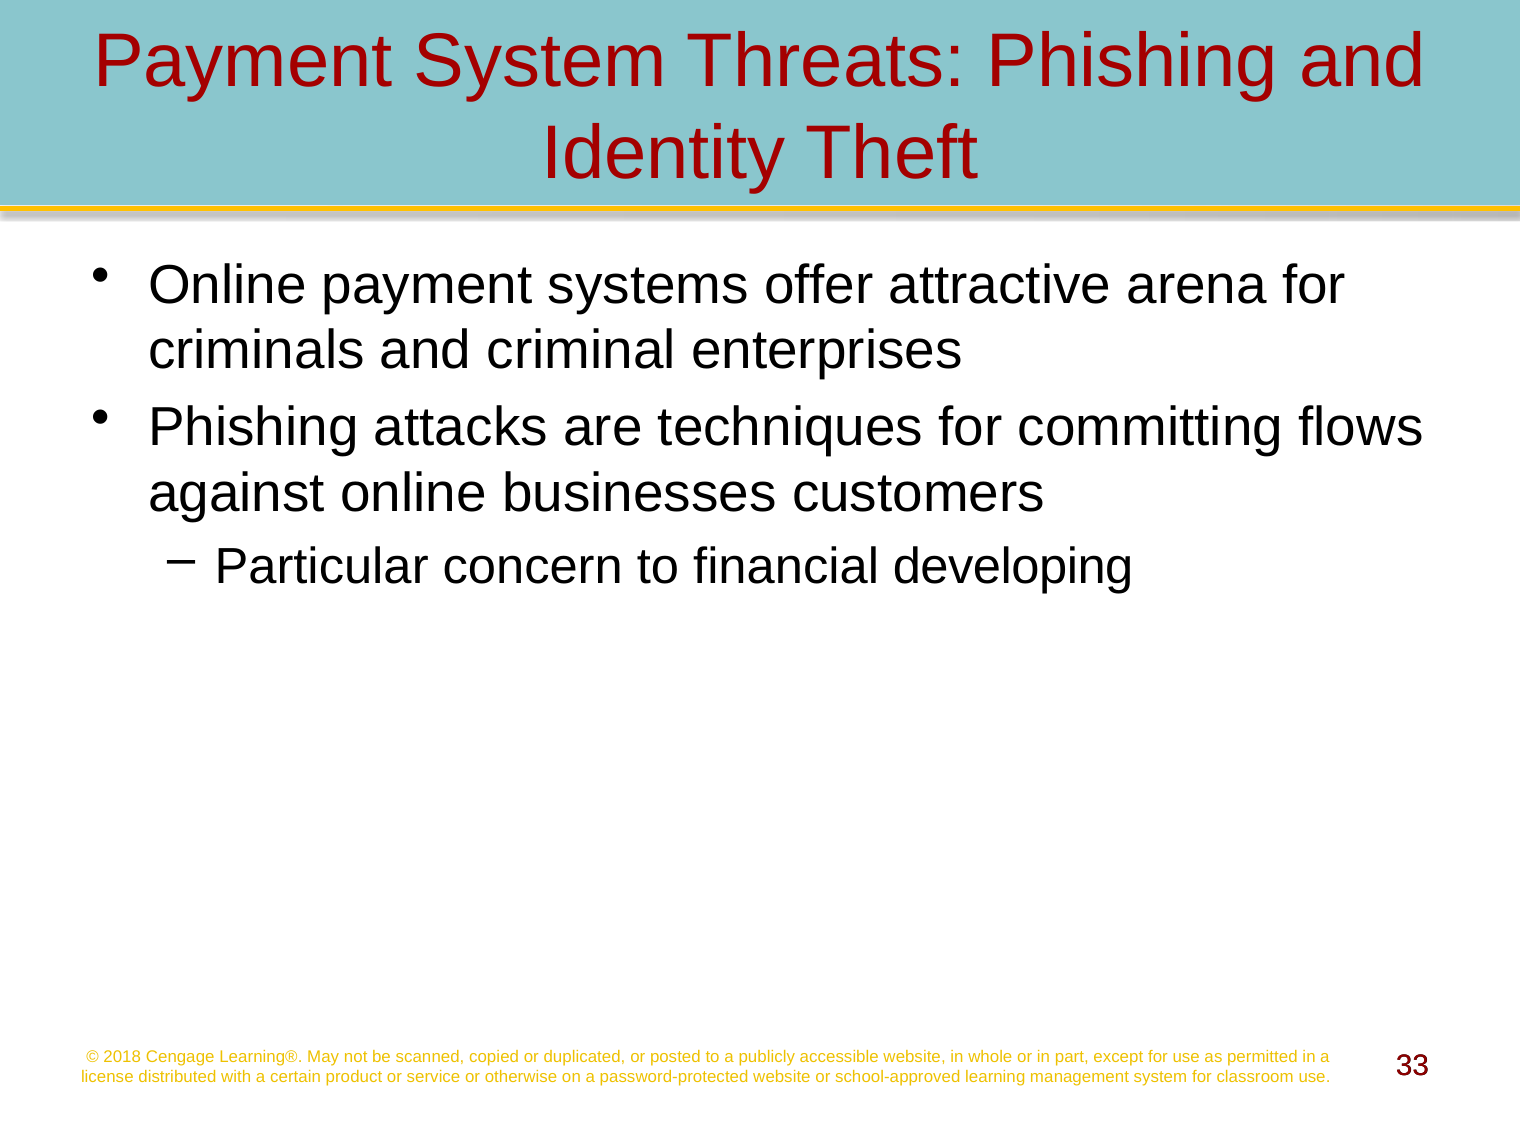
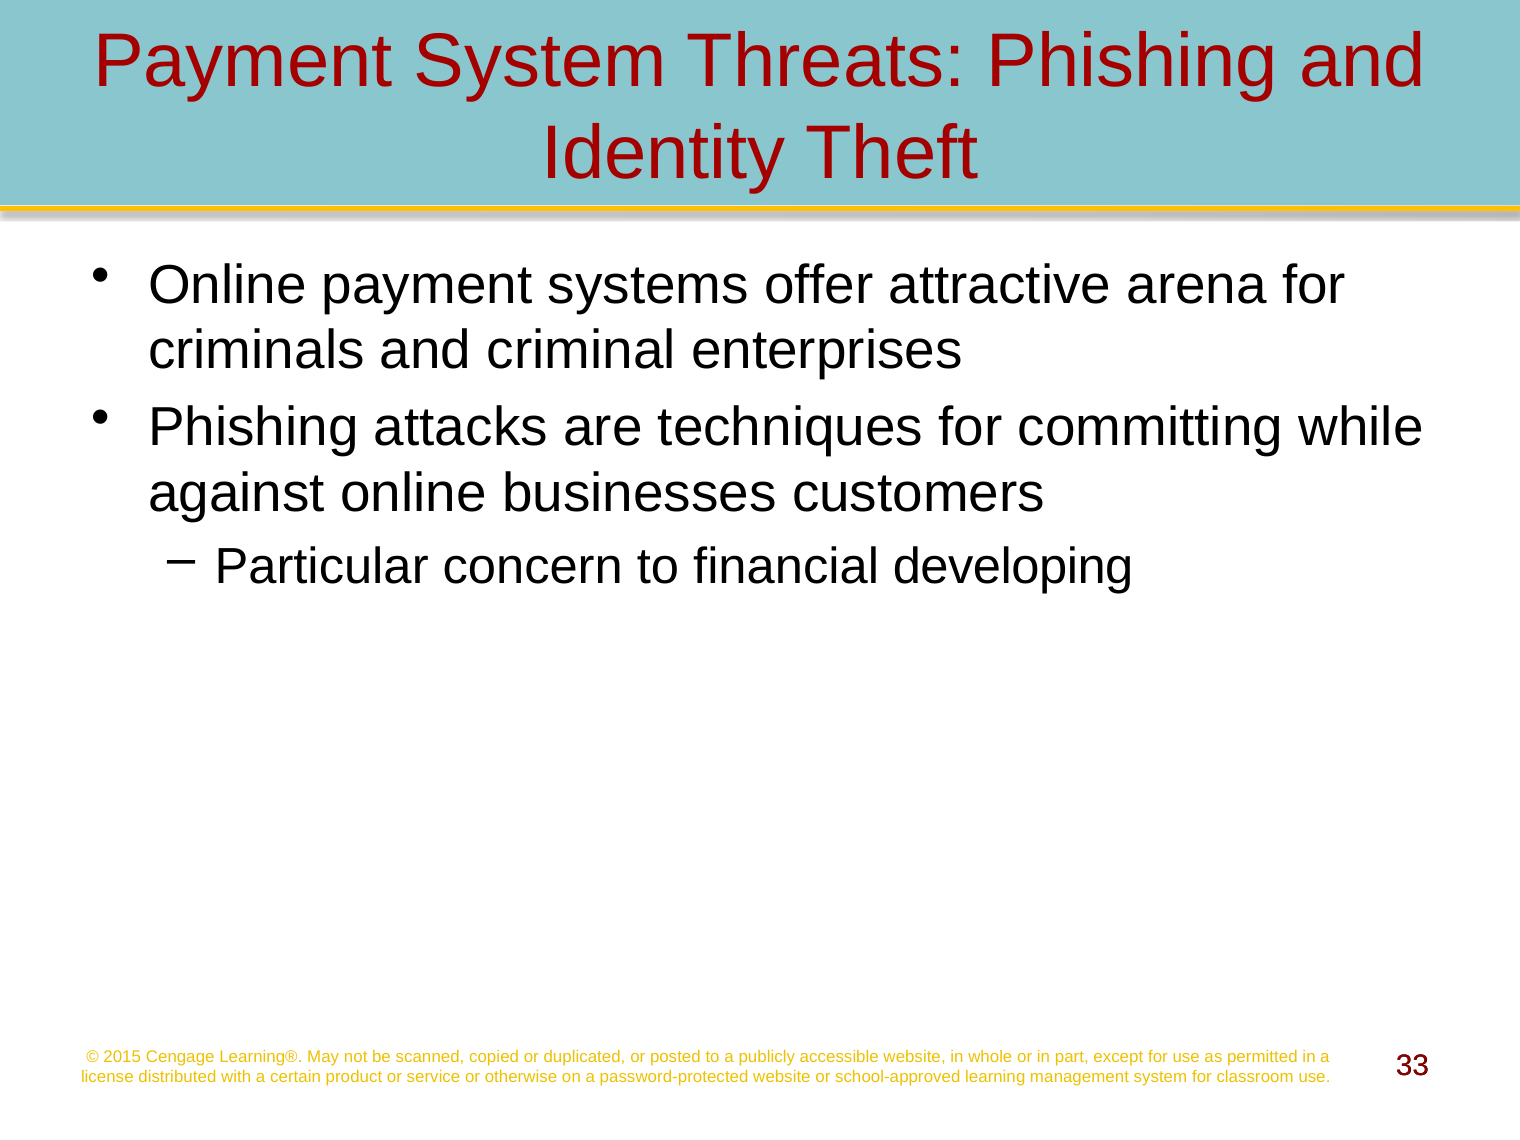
flows: flows -> while (1361, 428)
2018: 2018 -> 2015 (122, 1057)
